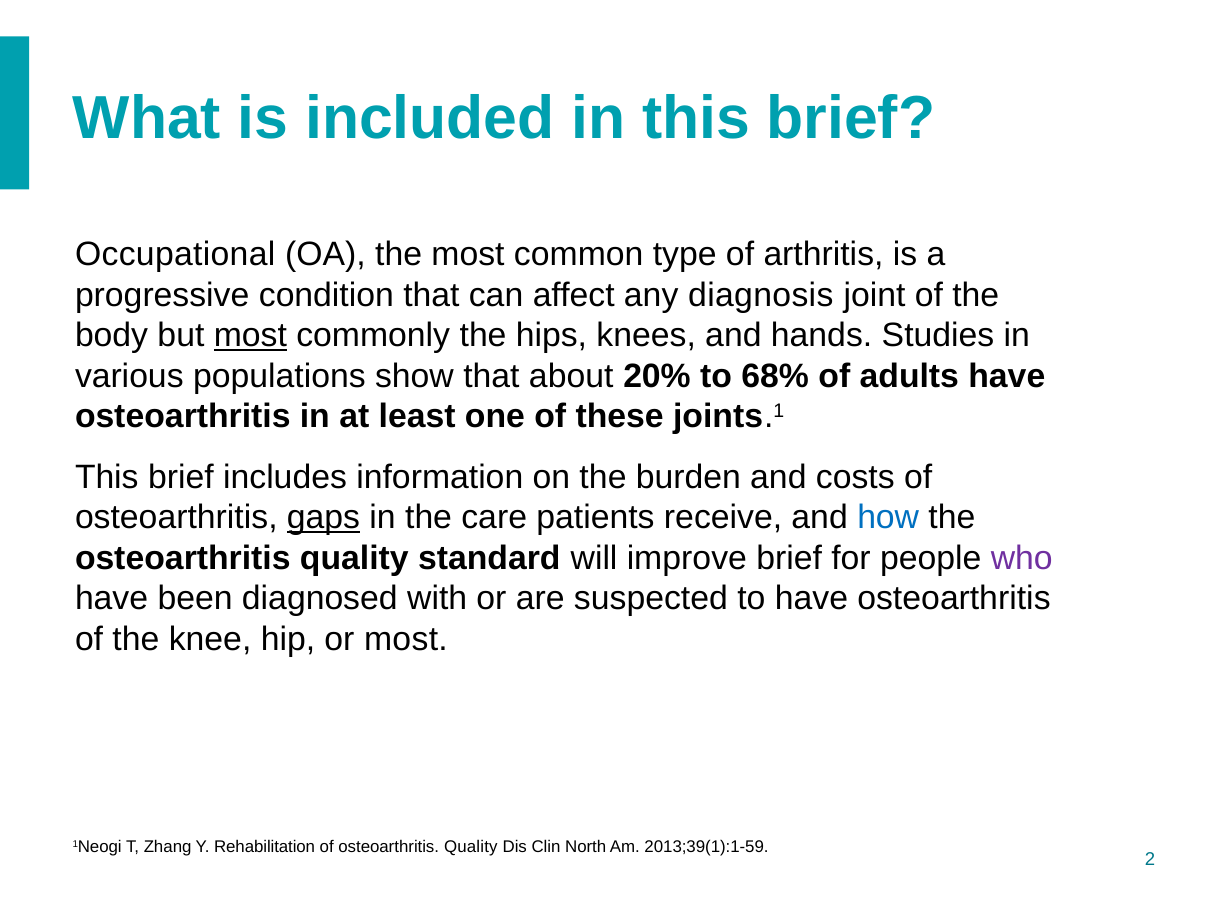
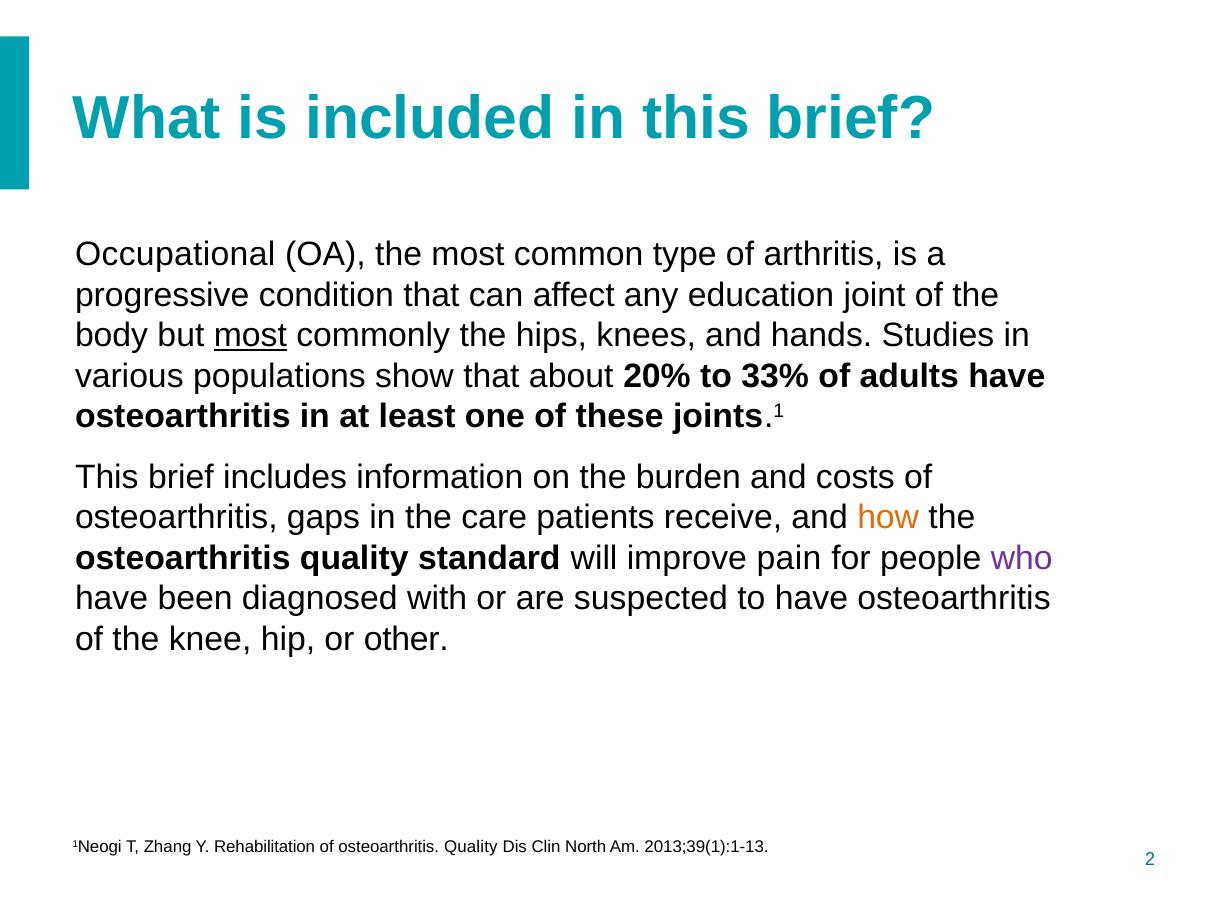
diagnosis: diagnosis -> education (761, 295)
68%: 68% -> 33% (775, 376)
gaps underline: present -> none (323, 517)
how colour: blue -> orange (888, 517)
improve brief: brief -> pain (789, 558)
or most: most -> other (406, 639)
2013;39(1):1-59: 2013;39(1):1-59 -> 2013;39(1):1-13 (707, 847)
